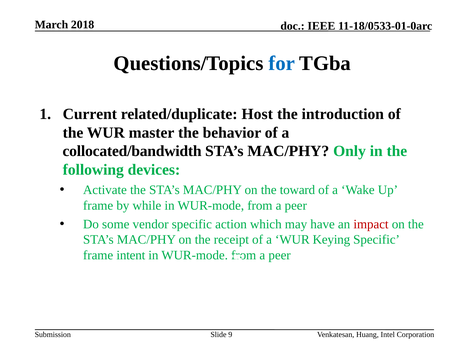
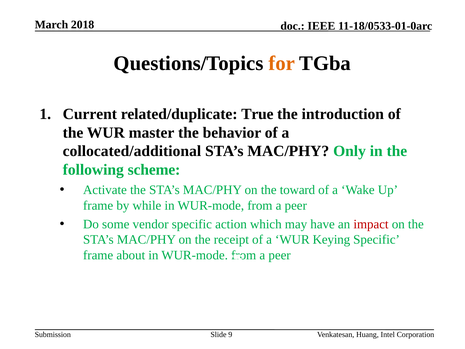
for colour: blue -> orange (282, 63)
Host: Host -> True (257, 114)
collocated/bandwidth: collocated/bandwidth -> collocated/additional (132, 151)
devices: devices -> scheme (154, 170)
intent: intent -> about (131, 255)
